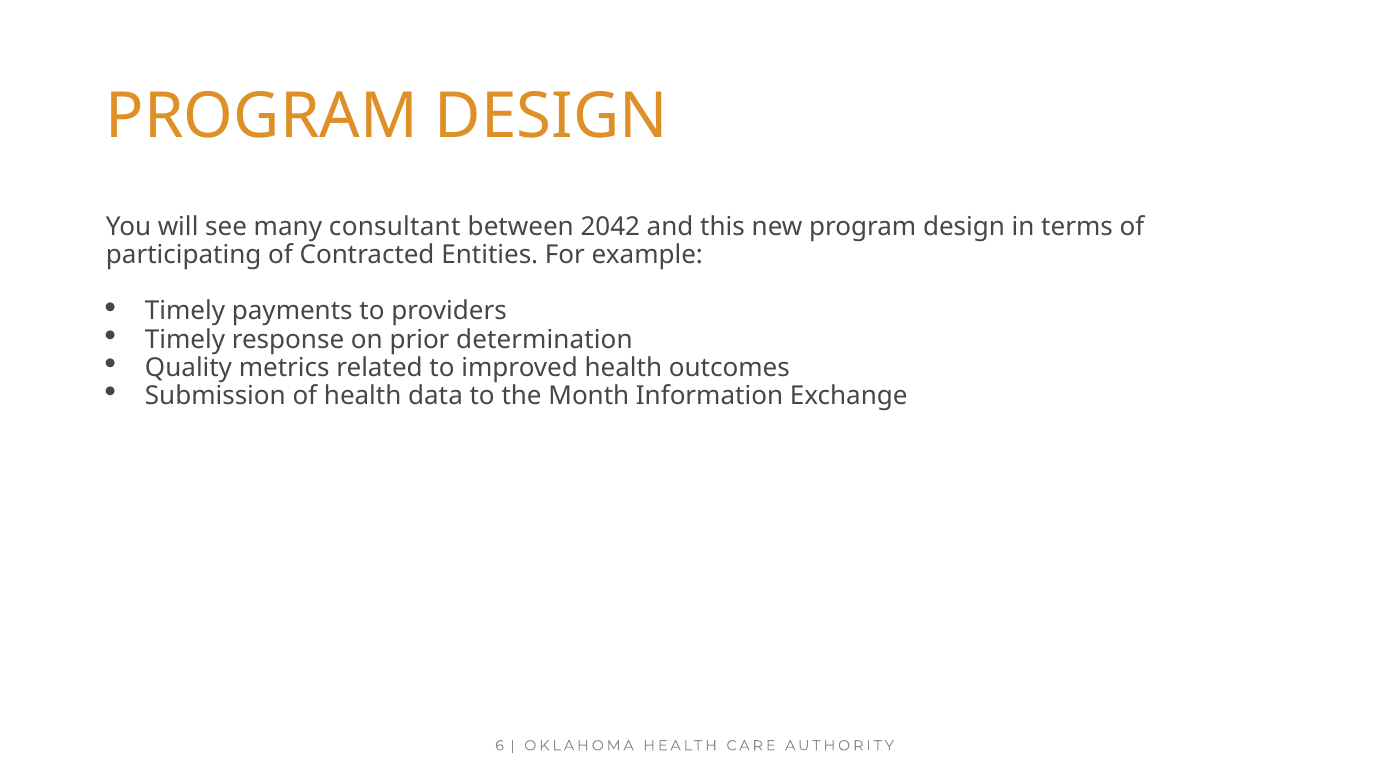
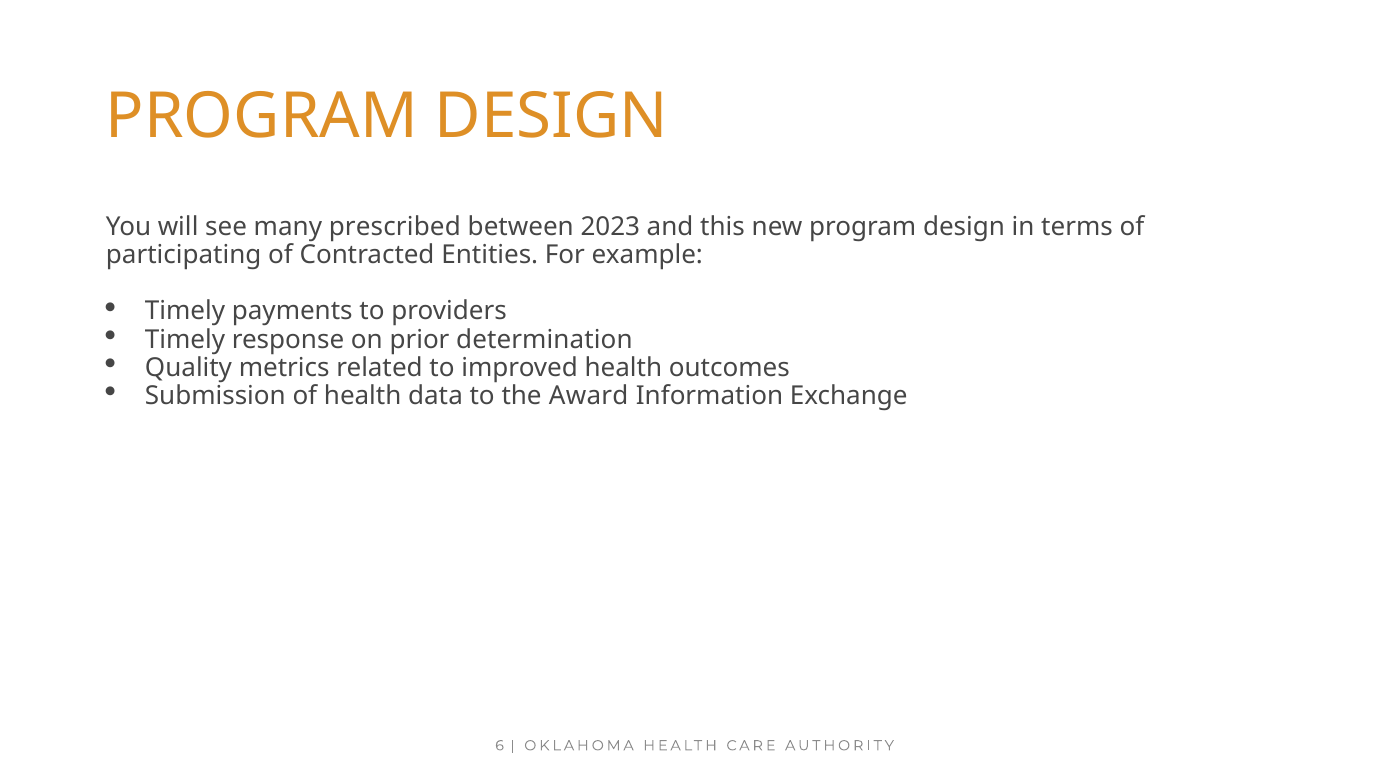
consultant: consultant -> prescribed (395, 227)
2042: 2042 -> 2023 (610, 227)
Month: Month -> Award (589, 396)
